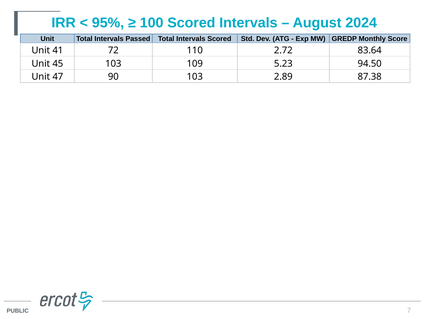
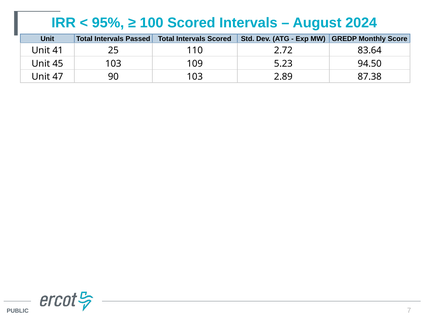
72: 72 -> 25 (113, 50)
